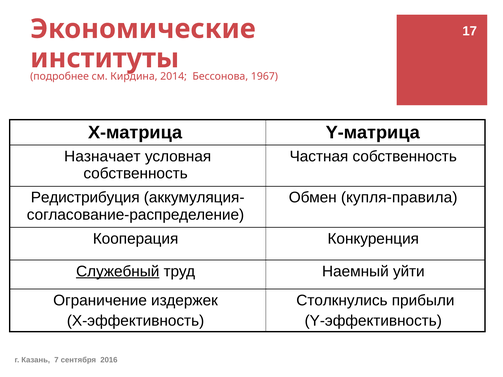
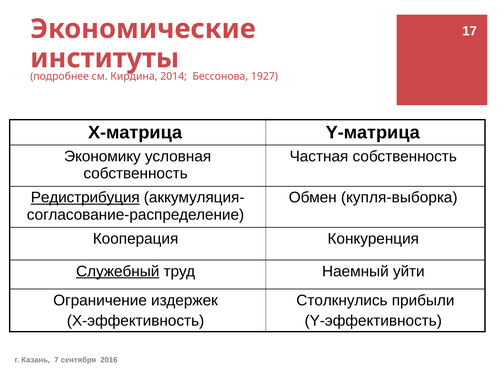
1967: 1967 -> 1927 (264, 77)
Назначает: Назначает -> Экономику (102, 157)
Редистрибуция underline: none -> present (85, 198)
купля-правила: купля-правила -> купля-выборка (399, 198)
